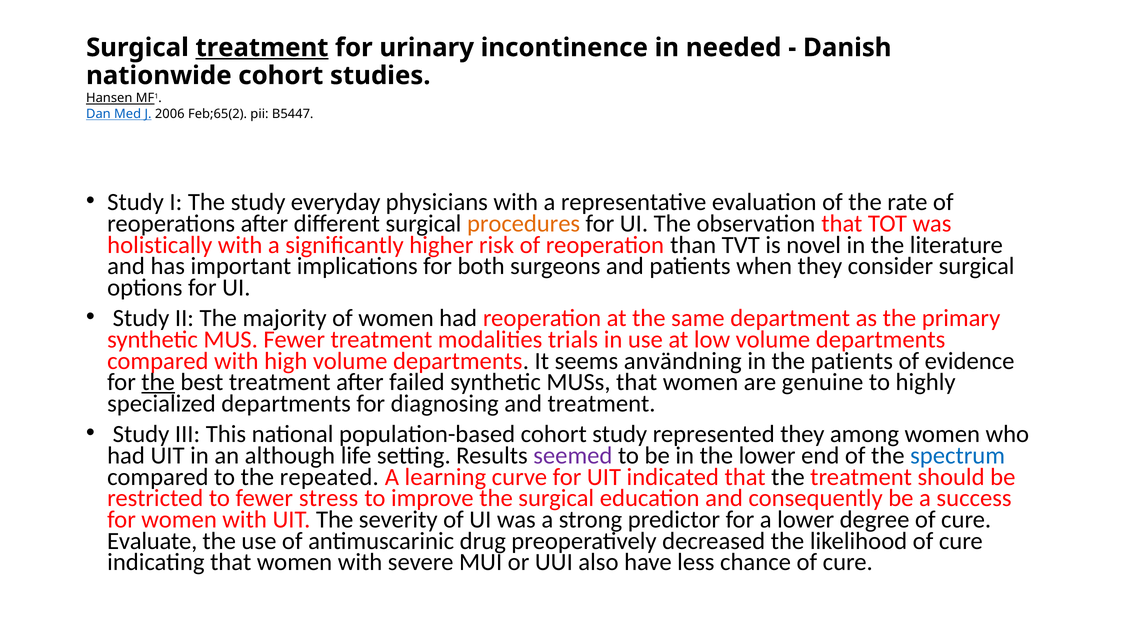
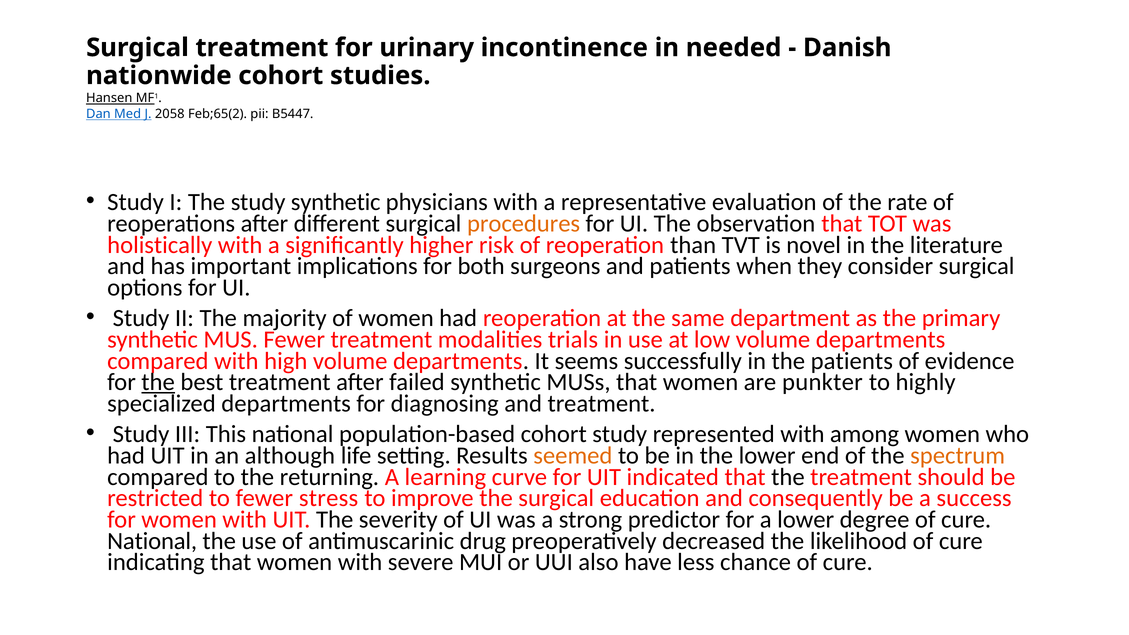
treatment underline: present -> none (262, 48)
2006: 2006 -> 2058 (170, 114)
study everyday: everyday -> synthetic (336, 202)
användning: användning -> successfully (683, 361)
genuine: genuine -> punkter (822, 382)
represented they: they -> with (802, 434)
seemed colour: purple -> orange (573, 456)
spectrum colour: blue -> orange (958, 456)
repeated: repeated -> returning (329, 477)
Evaluate: Evaluate -> National (152, 541)
